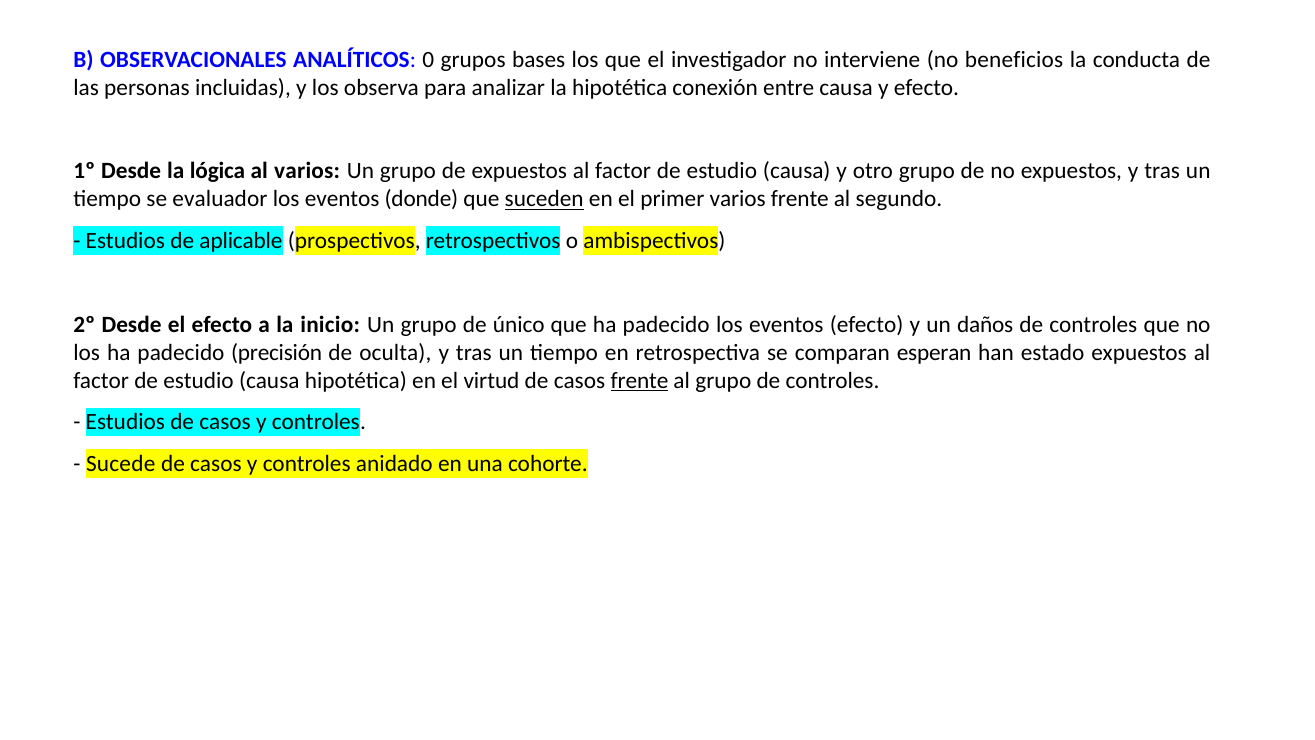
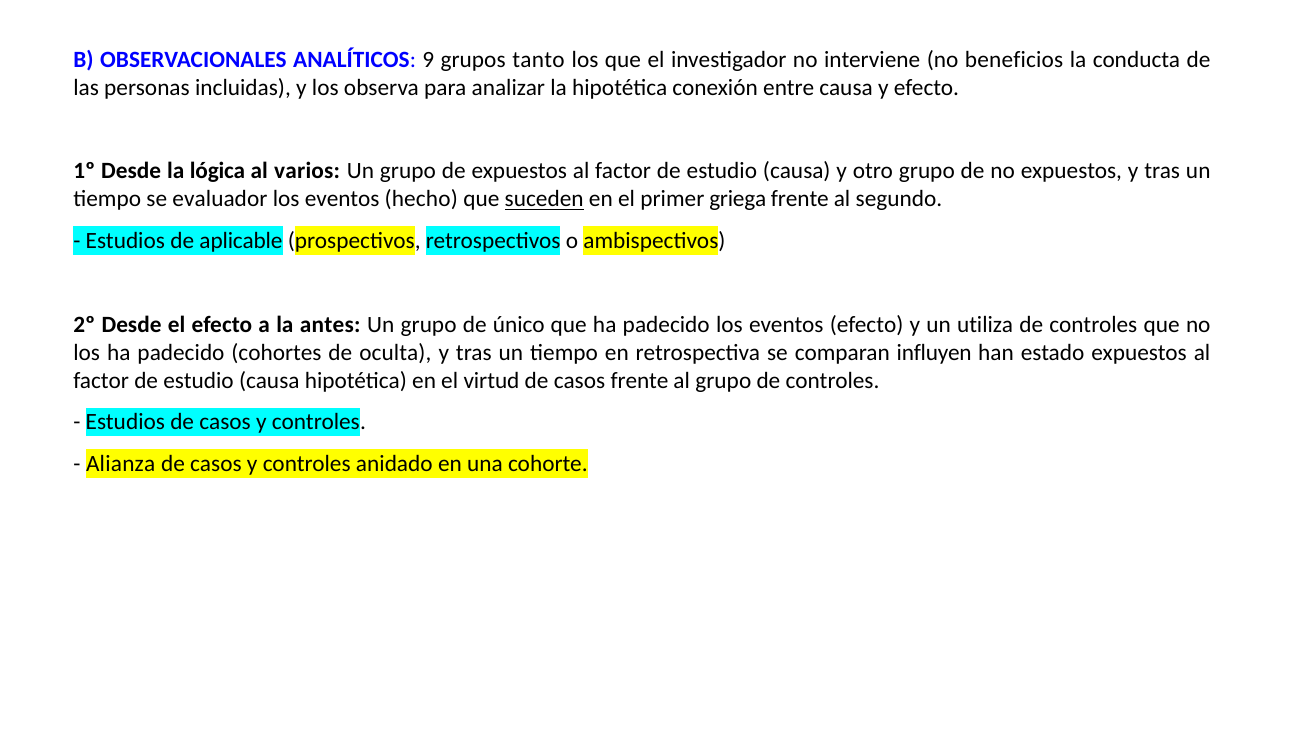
0: 0 -> 9 (428, 60)
bases: bases -> tanto (539, 60)
donde: donde -> hecho (421, 199)
primer varios: varios -> griega (738, 199)
inicio: inicio -> antes (330, 324)
daños: daños -> utiliza (985, 324)
precisión: precisión -> cohortes (276, 352)
esperan: esperan -> influyen (934, 352)
frente underline: present -> none (639, 380)
Sucede: Sucede -> Alianza (121, 464)
